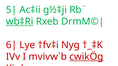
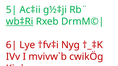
cwikÖg underline: present -> none (86, 57)
